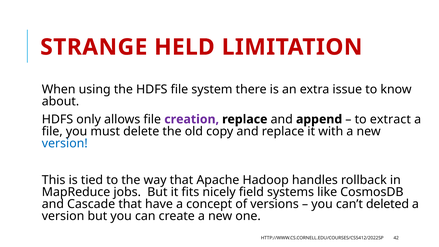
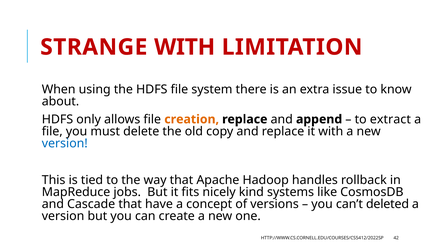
STRANGE HELD: HELD -> WITH (185, 47)
creation colour: purple -> orange (192, 119)
field: field -> kind (251, 192)
